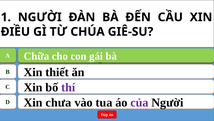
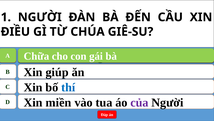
thiết: thiết -> giúp (57, 72)
thí colour: purple -> blue (68, 87)
chưa: chưa -> miền (58, 102)
